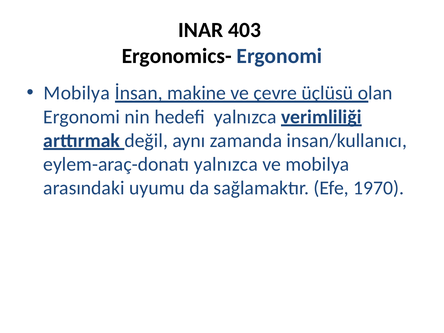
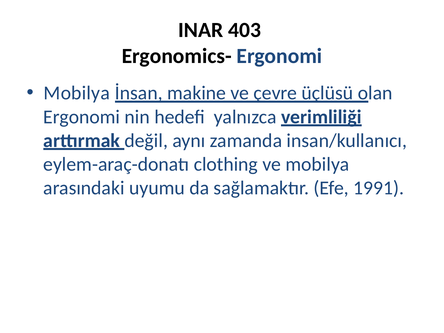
eylem-araç-donatı yalnızca: yalnızca -> clothing (226, 164)
1970: 1970 -> 1991 (379, 188)
